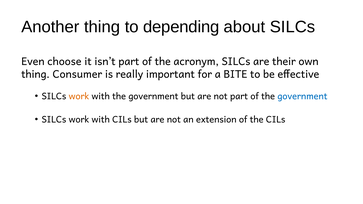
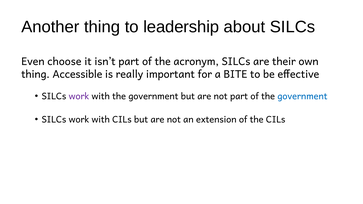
depending: depending -> leadership (181, 27)
Consumer: Consumer -> Accessible (77, 74)
work colour: orange -> purple (79, 97)
